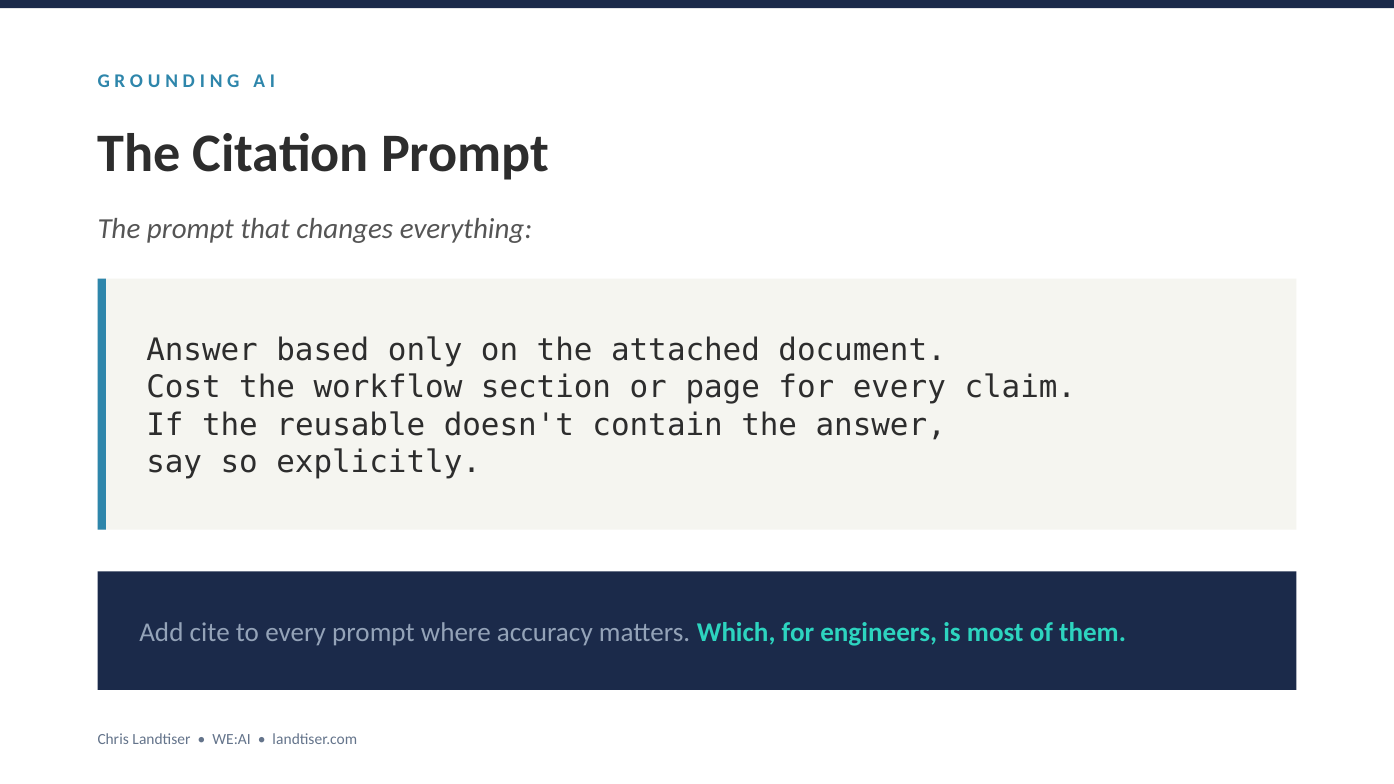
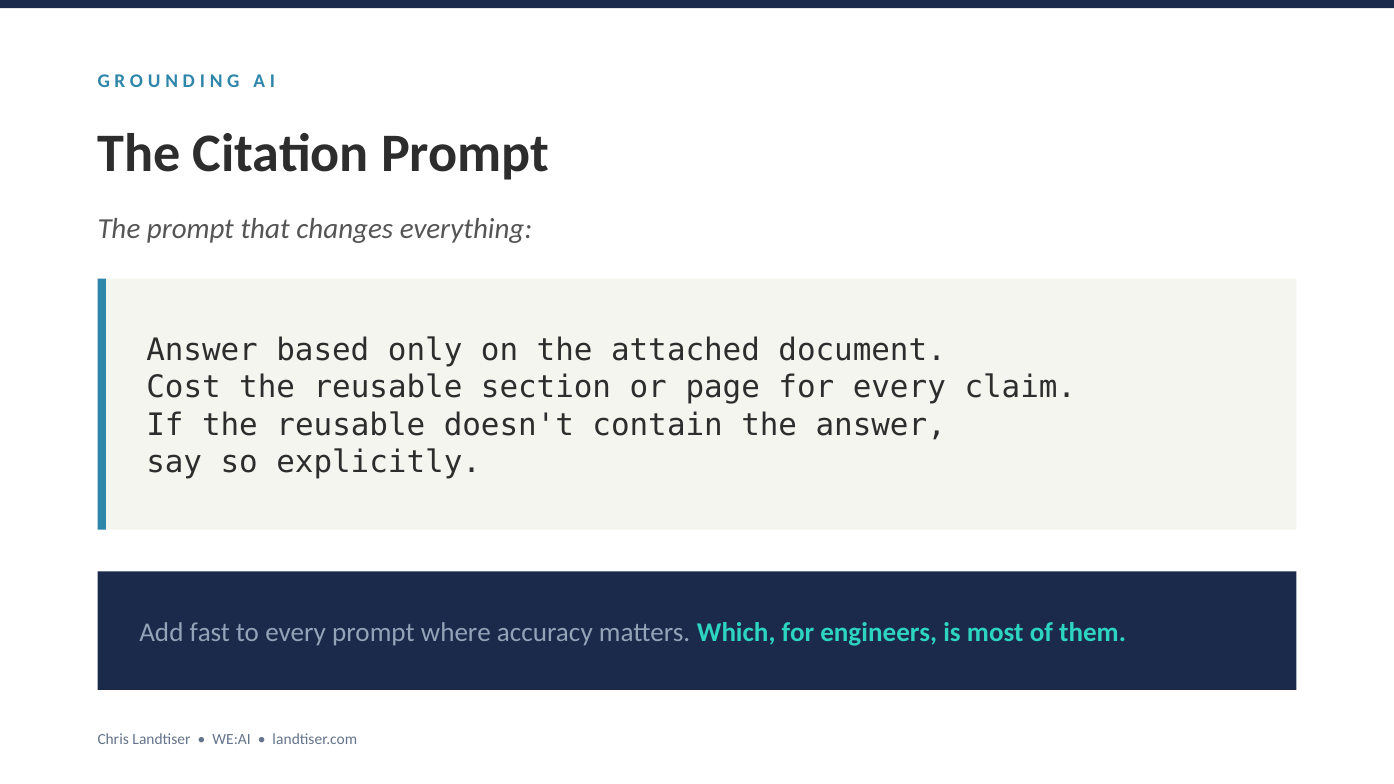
workflow: workflow -> reusable (388, 388)
cite: cite -> fast (210, 633)
